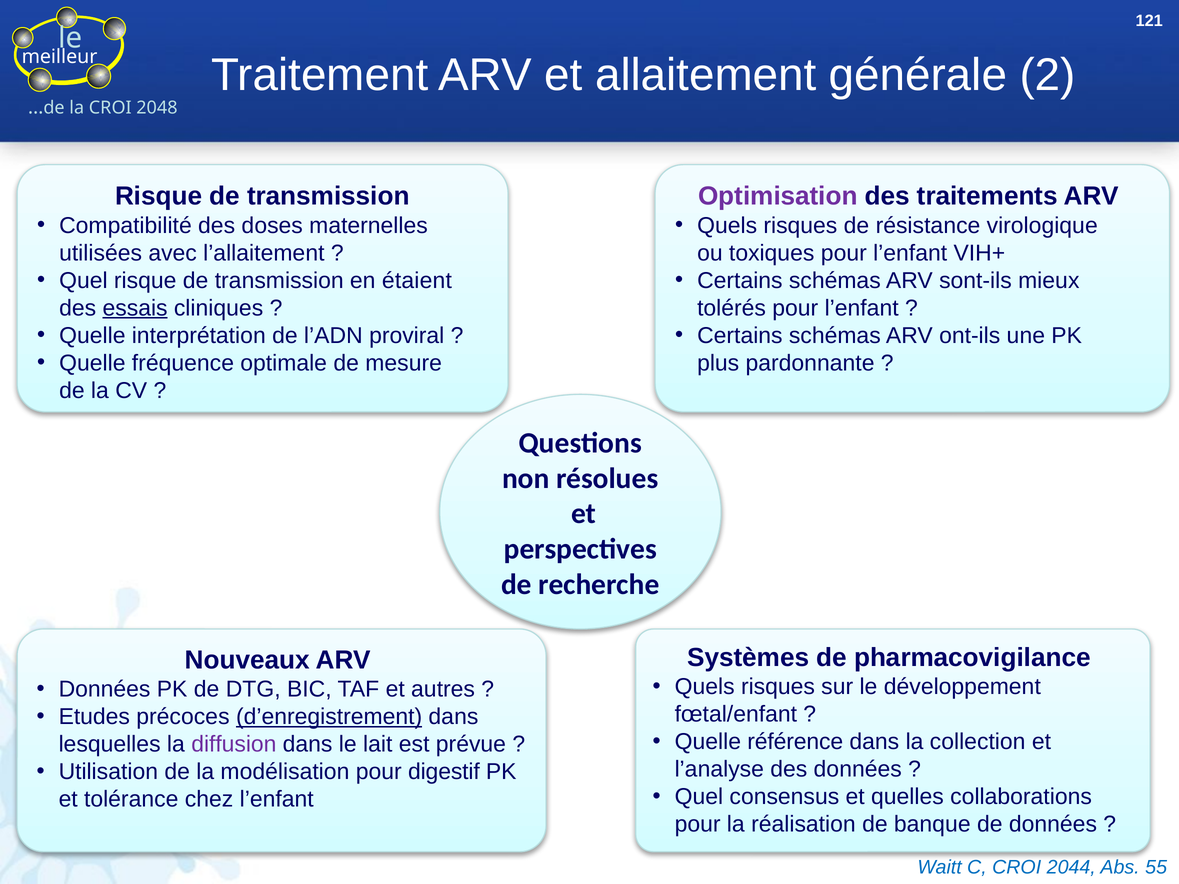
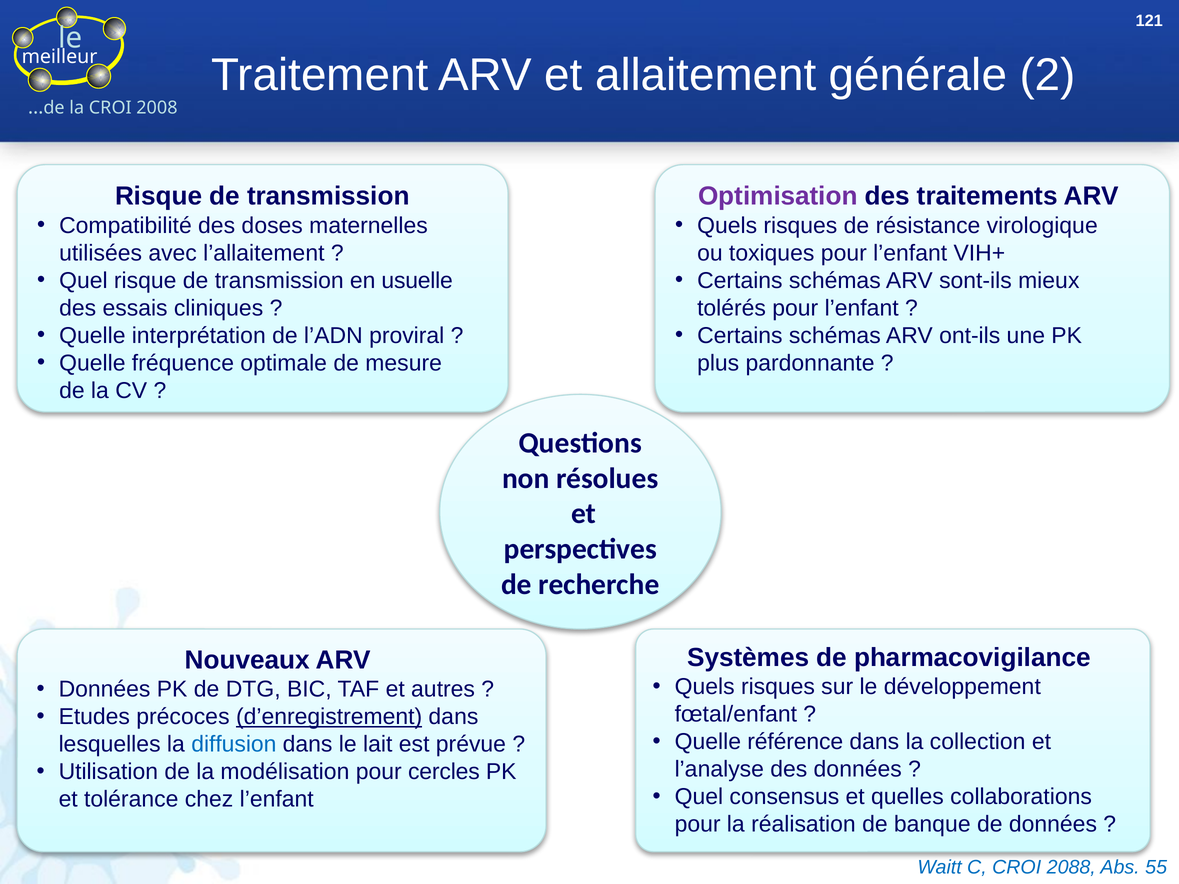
2048: 2048 -> 2008 (157, 108)
étaient: étaient -> usuelle (417, 281)
essais underline: present -> none (135, 308)
diffusion colour: purple -> blue (234, 745)
digestif: digestif -> cercles (444, 772)
2044: 2044 -> 2088 (1071, 868)
